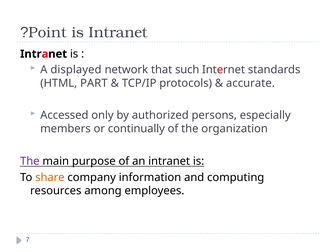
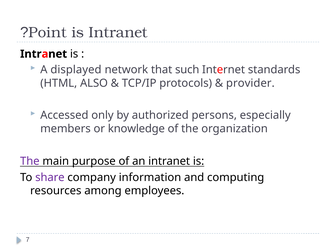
PART: PART -> ALSO (94, 83)
accurate: accurate -> provider (250, 83)
continually: continually -> knowledge (136, 129)
share colour: orange -> purple (50, 177)
